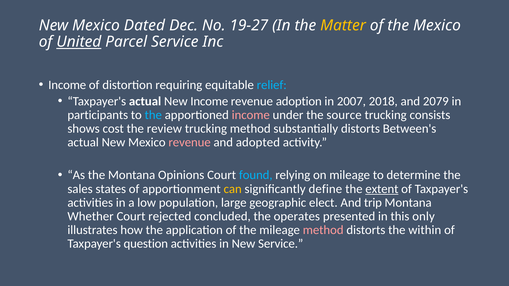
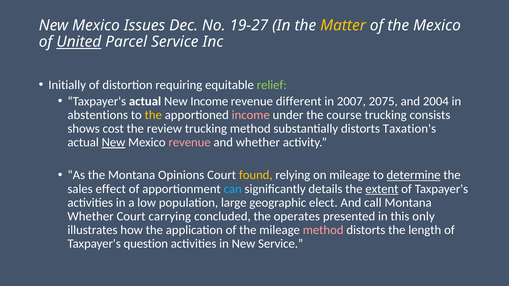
Dated: Dated -> Issues (144, 25)
Income: Income -> Initially (67, 85)
relief colour: light blue -> light green (272, 85)
adoption: adoption -> different (299, 101)
2018: 2018 -> 2075 (383, 101)
2079: 2079 -> 2004 (436, 101)
participants: participants -> abstentions (98, 115)
the colour: light blue -> yellow (153, 115)
source: source -> course (344, 115)
Between's: Between's -> Taxation's (409, 129)
New underline: none -> present (113, 143)
and adopted: adopted -> whether (258, 143)
found colour: light blue -> yellow (256, 175)
determine underline: none -> present (414, 175)
states: states -> effect (111, 189)
can colour: yellow -> light blue (233, 189)
define: define -> details (325, 189)
trip: trip -> call (373, 203)
rejected: rejected -> carrying (170, 216)
within: within -> length (425, 230)
